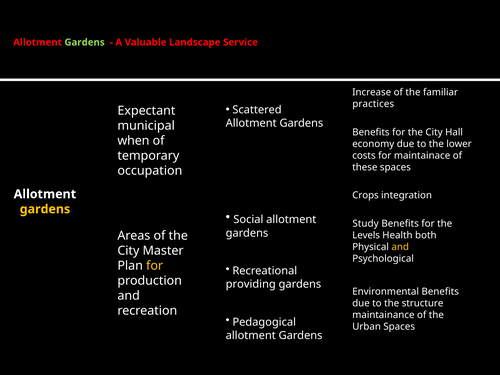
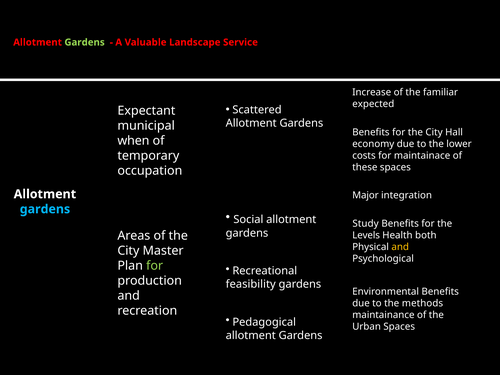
practices: practices -> expected (373, 104)
Crops: Crops -> Major (365, 195)
gardens colour: yellow -> light blue (45, 209)
for colour: yellow -> light green (155, 266)
providing: providing -> feasibility (251, 284)
structure: structure -> methods (423, 303)
